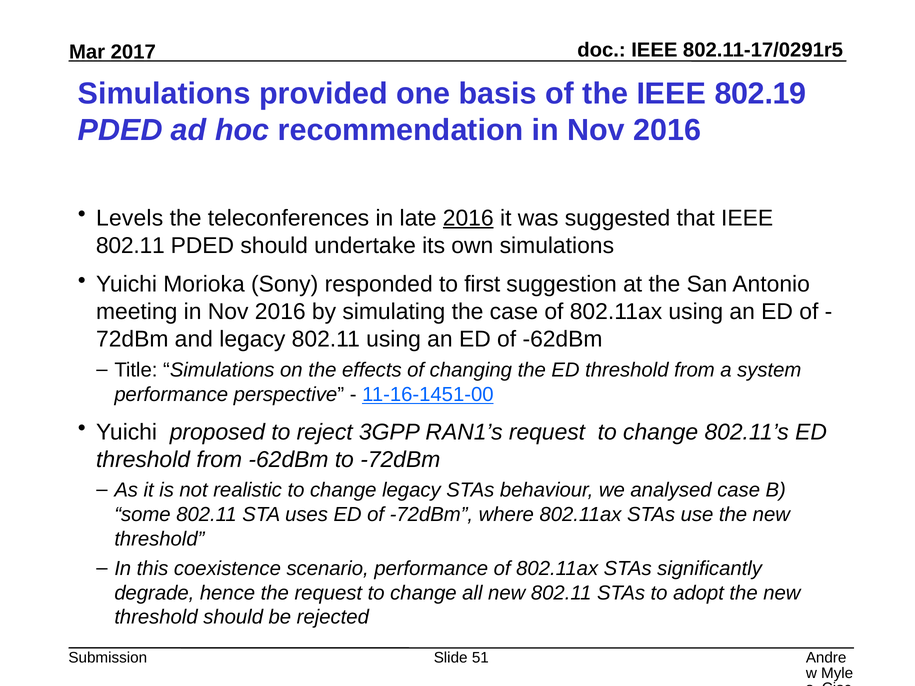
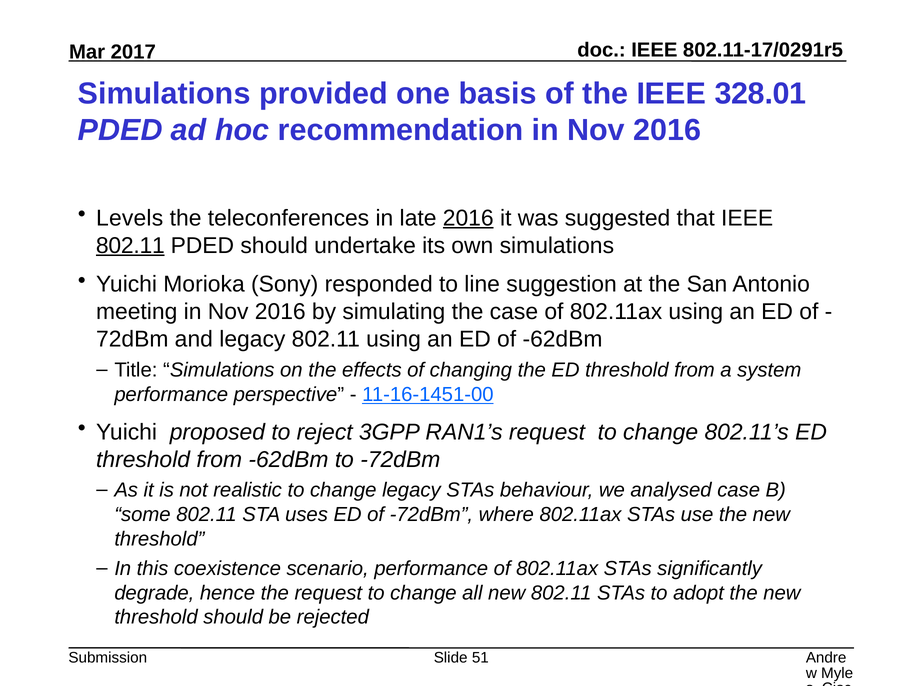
802.19: 802.19 -> 328.01 (760, 94)
802.11 underline: none -> present (130, 246)
first: first -> line (482, 285)
